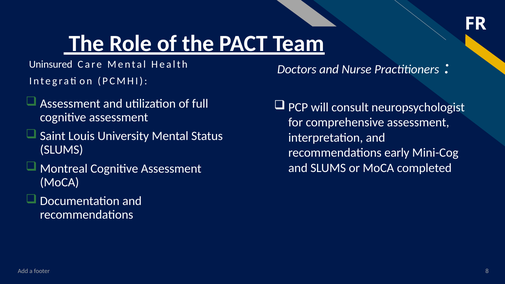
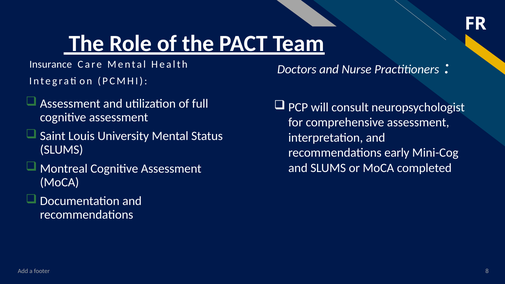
Uninsured: Uninsured -> Insurance (51, 65)
